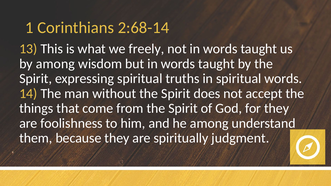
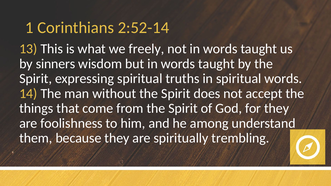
2:68-14: 2:68-14 -> 2:52-14 (143, 28)
by among: among -> sinners (55, 64)
judgment: judgment -> trembling (240, 138)
